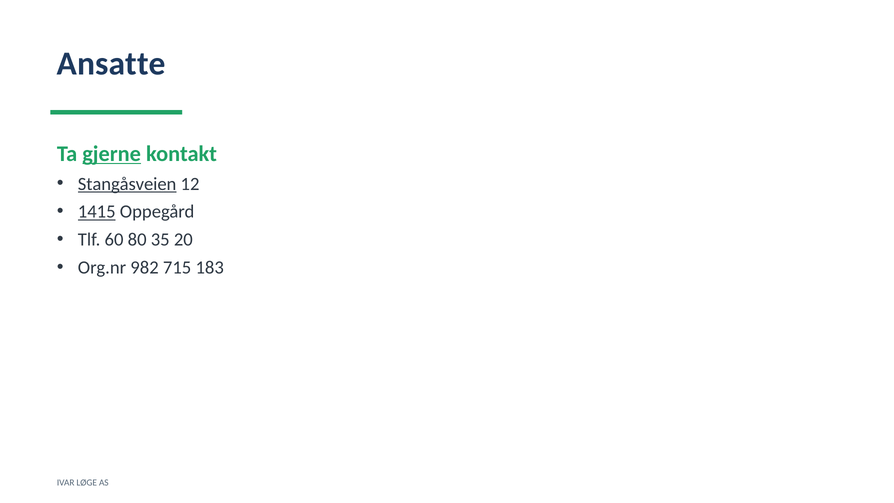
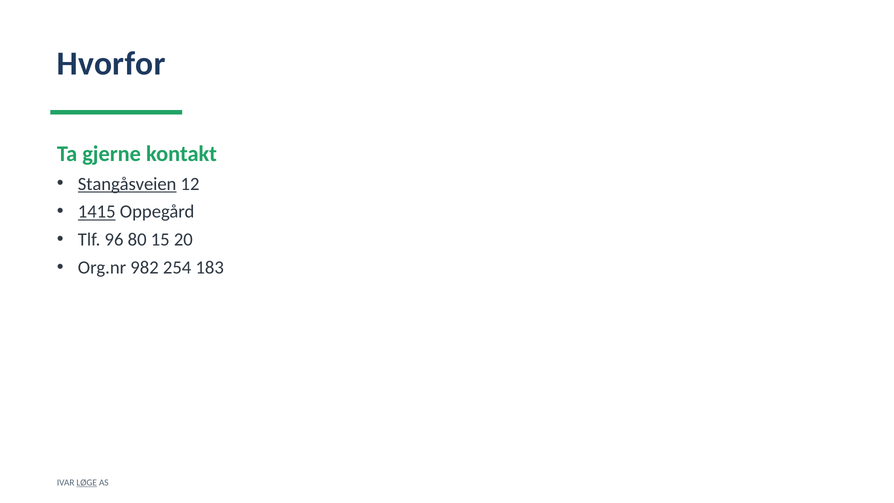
Ansatte: Ansatte -> Hvorfor (111, 64)
gjerne underline: present -> none (112, 154)
60: 60 -> 96 (114, 240)
35: 35 -> 15 (160, 240)
715: 715 -> 254 (177, 268)
LØGE underline: none -> present (87, 483)
